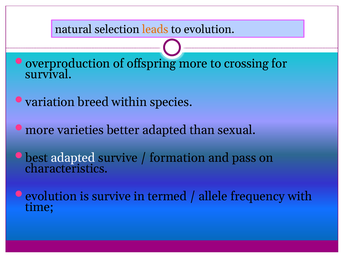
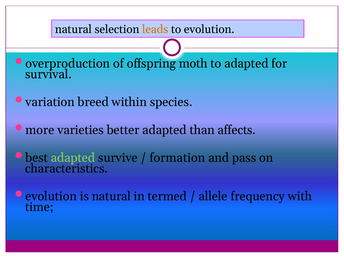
offspring more: more -> moth (193, 64)
to crossing: crossing -> adapted (246, 64)
sexual: sexual -> affects (237, 130)
adapted colour: white -> light green (73, 158)
is survive: survive -> natural (111, 196)
